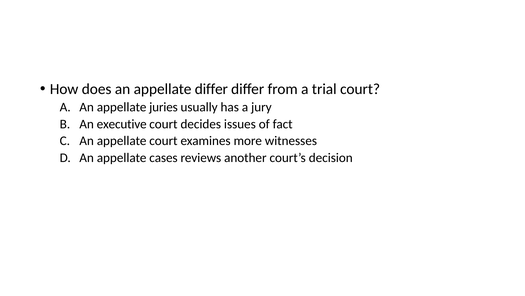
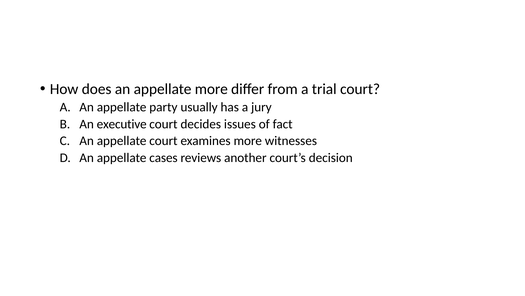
appellate differ: differ -> more (211, 89)
juries: juries -> party (163, 107)
